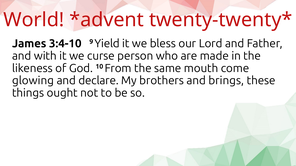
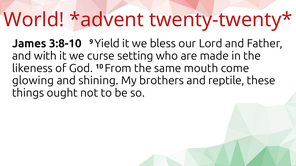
3:4-10: 3:4-10 -> 3:8-10 (65, 44)
person: person -> setting (135, 56)
declare: declare -> shining (99, 81)
brings: brings -> reptile (226, 81)
